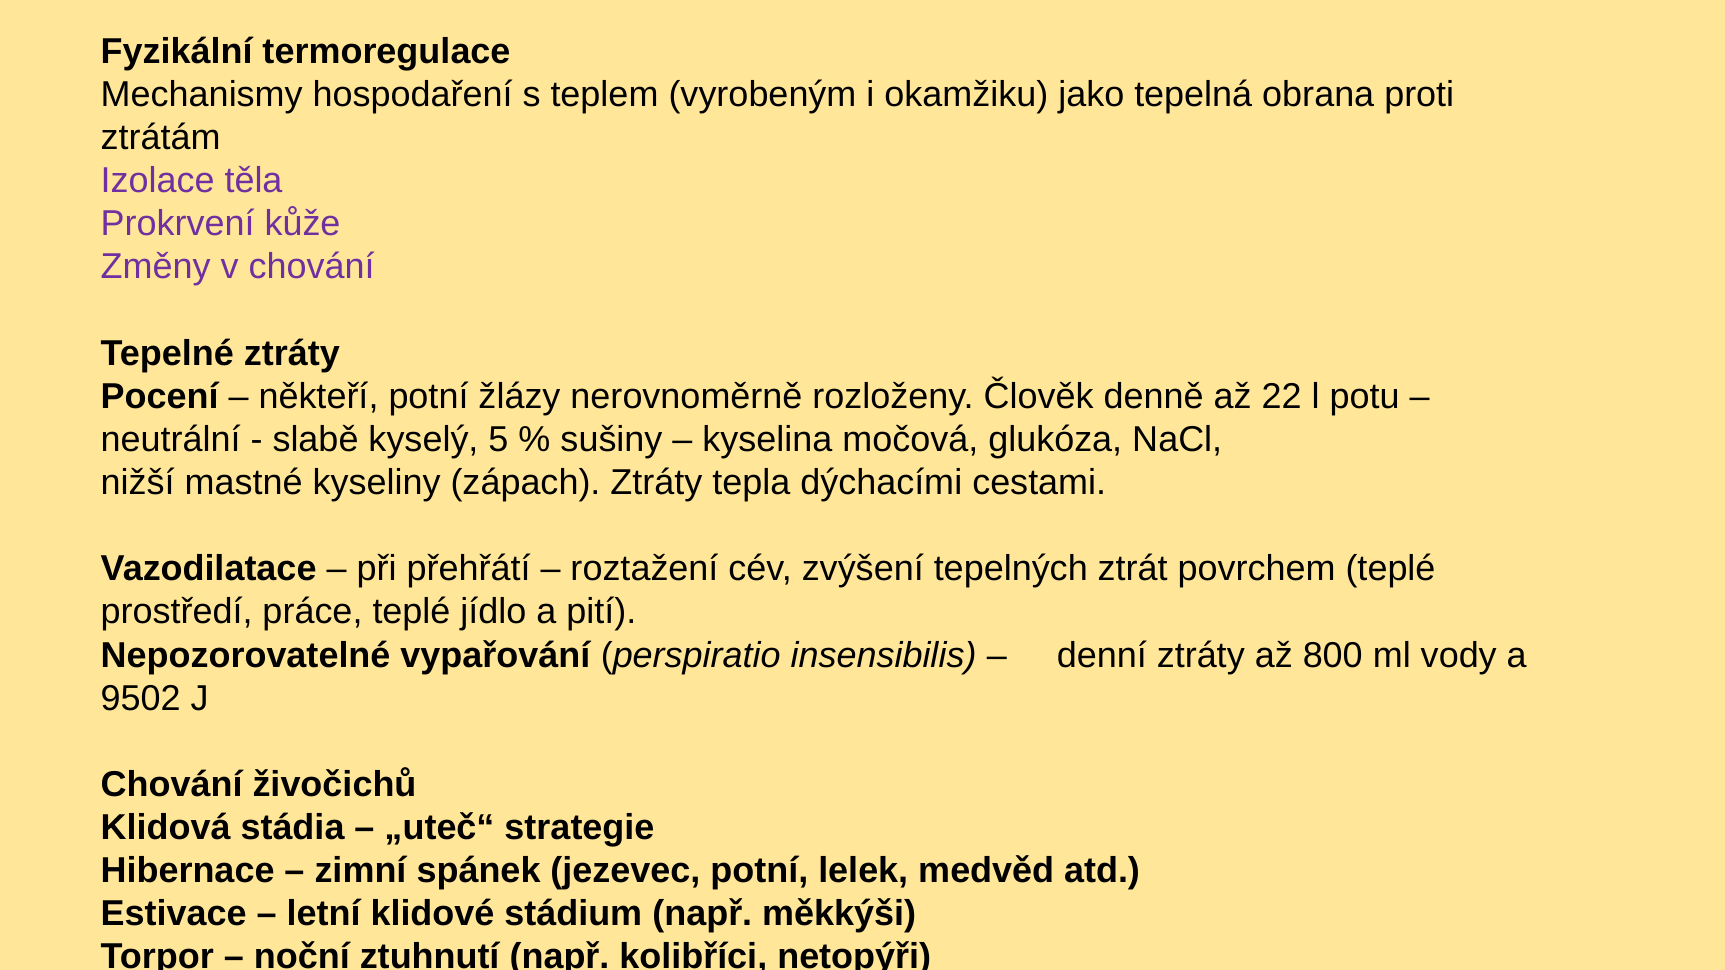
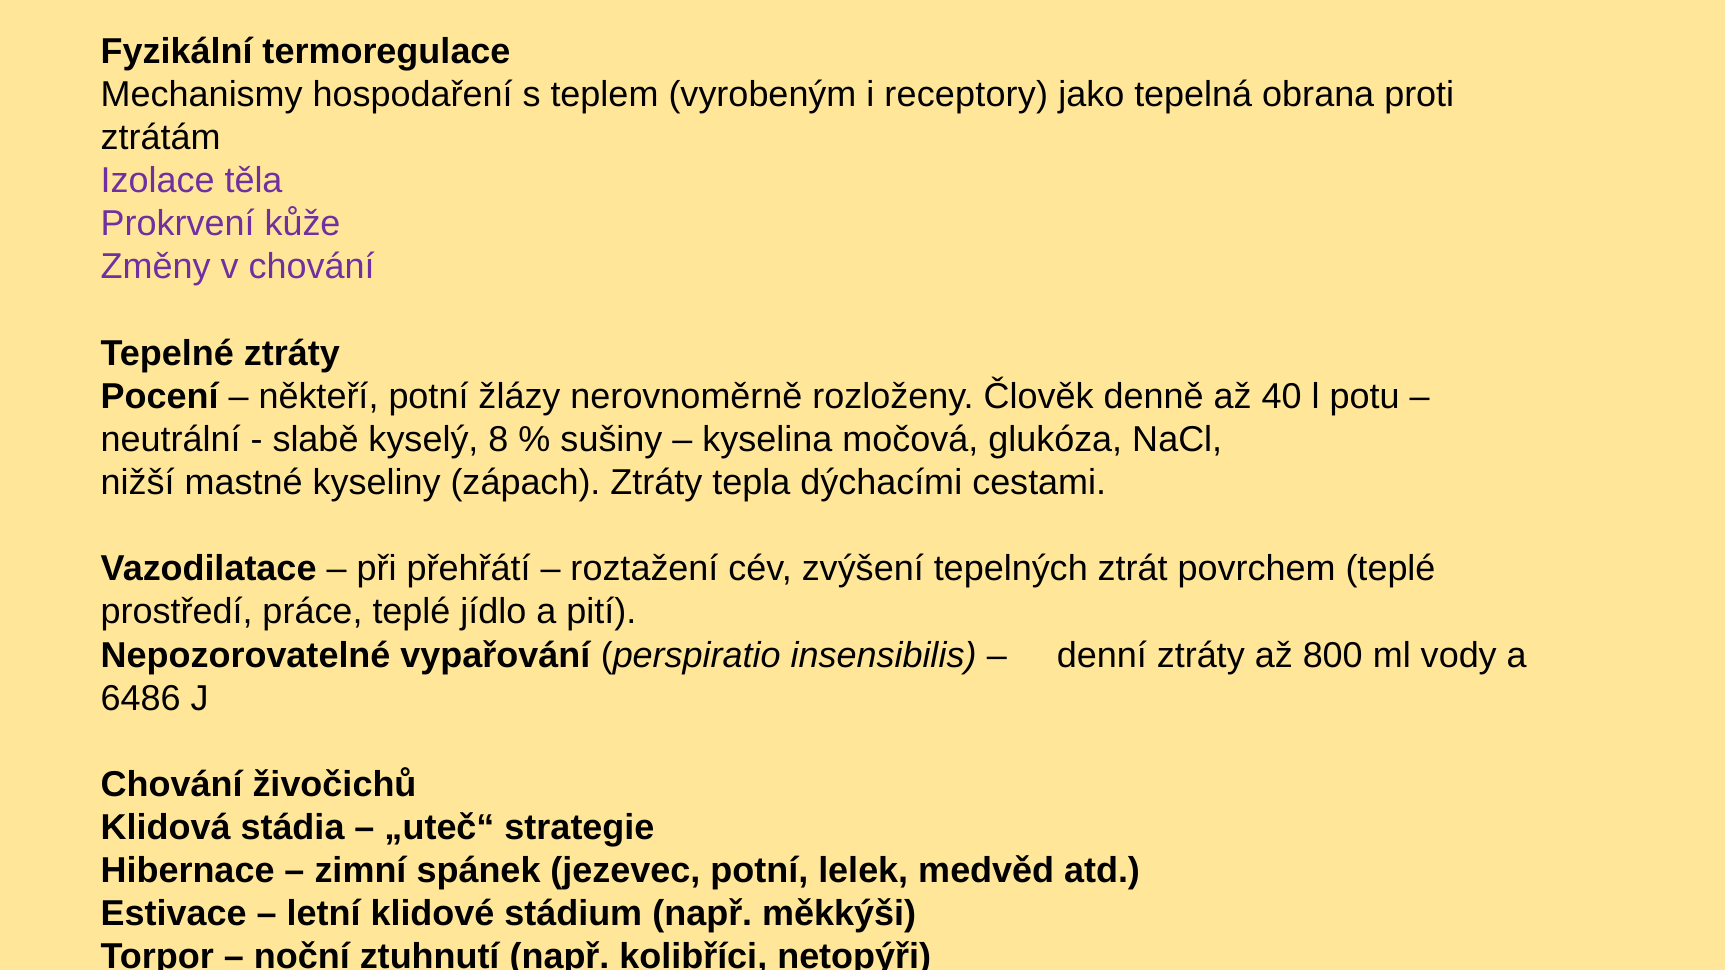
okamžiku: okamžiku -> receptory (966, 95)
22: 22 -> 40 (1282, 397)
5: 5 -> 8 (498, 440)
9502: 9502 -> 6486 (141, 699)
